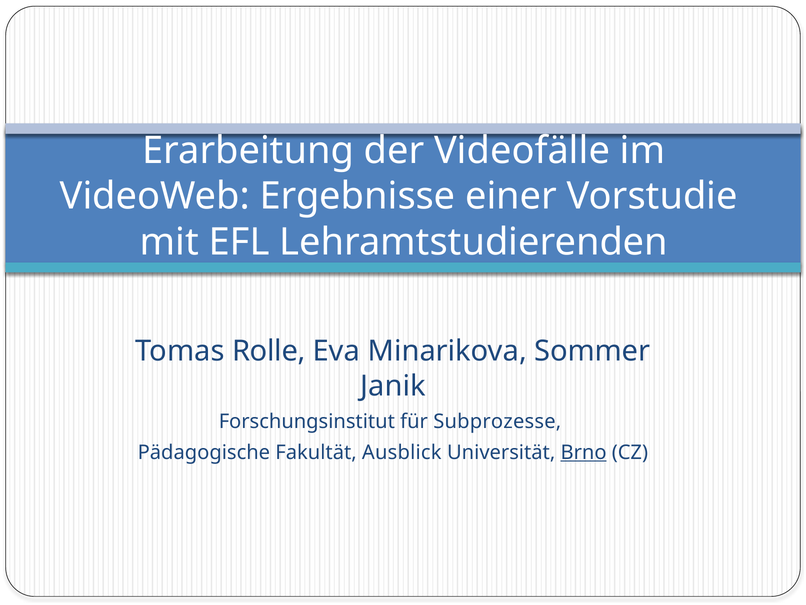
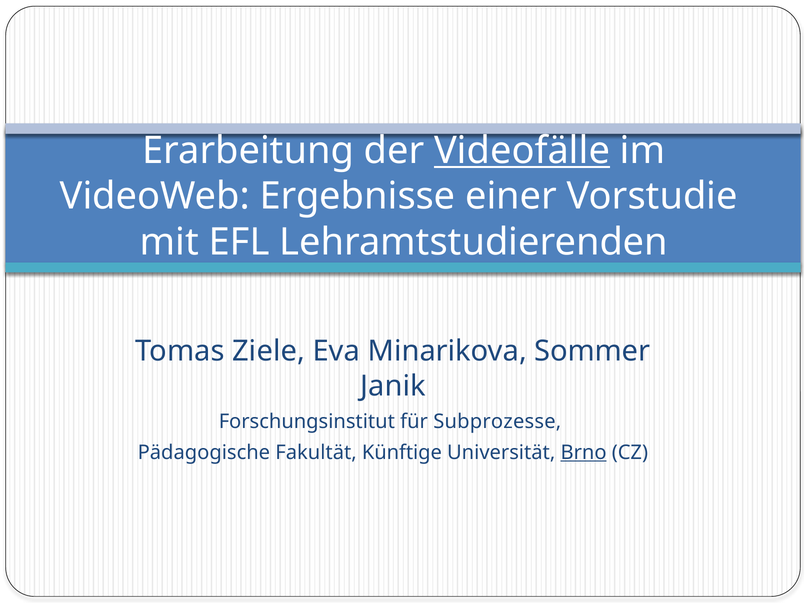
Videofälle underline: none -> present (522, 151)
Rolle: Rolle -> Ziele (269, 351)
Ausblick: Ausblick -> Künftige (402, 452)
